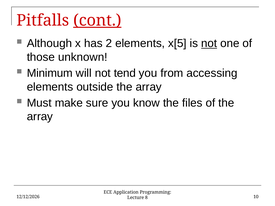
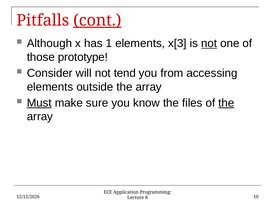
2: 2 -> 1 (109, 43)
x[5: x[5 -> x[3 (177, 43)
unknown: unknown -> prototype (83, 57)
Minimum: Minimum -> Consider (50, 73)
Must underline: none -> present (39, 103)
the underline: none -> present (226, 103)
